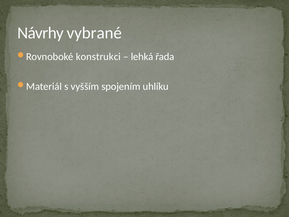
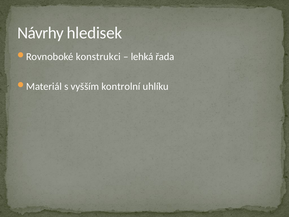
vybrané: vybrané -> hledisek (94, 33)
spojením: spojením -> kontrolní (121, 86)
